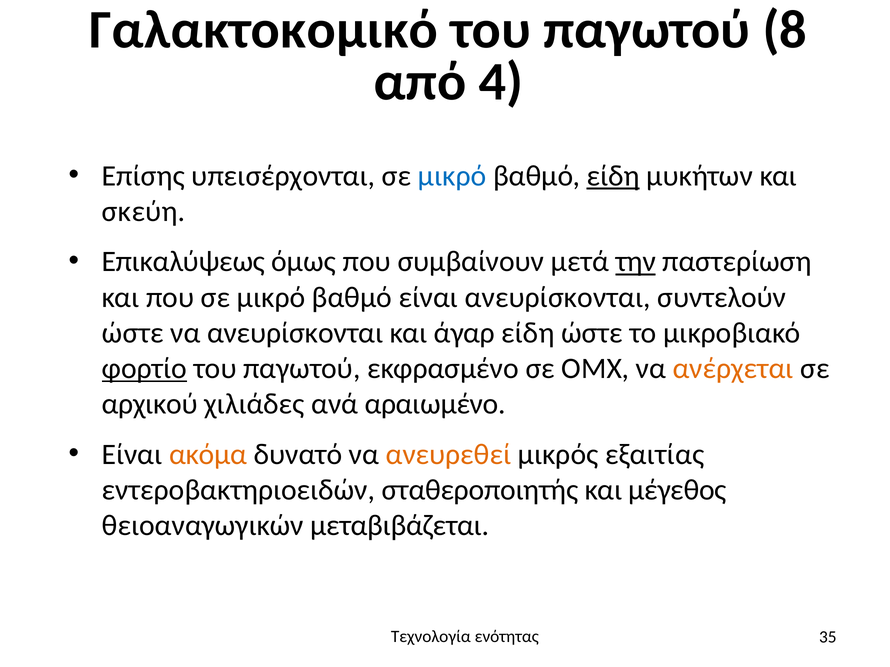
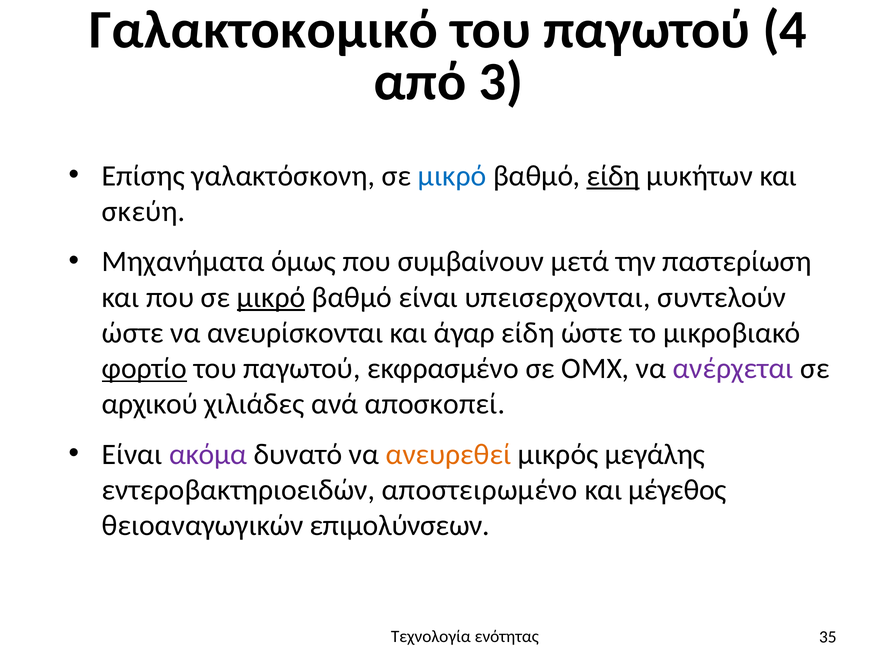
8: 8 -> 4 (785, 30)
4: 4 -> 3 (501, 82)
υπεισέρχονται: υπεισέρχονται -> γαλακτόσκονη (283, 176)
Επικαλύψεως: Επικαλύψεως -> Μηχανήματα (183, 262)
την underline: present -> none (636, 262)
μικρό underline: none -> present (271, 297)
είναι ανευρίσκονται: ανευρίσκονται -> υπεισερχονται (558, 297)
ανέρχεται colour: orange -> purple (733, 369)
αραιωμένο: αραιωμένο -> αποσκοπεί (435, 404)
ακόμα colour: orange -> purple (208, 455)
εξαιτίας: εξαιτίας -> μεγάλης (655, 455)
σταθεροποιητής: σταθεροποιητής -> αποστειρωμένο (480, 490)
μεταβιβάζεται: μεταβιβάζεται -> επιμολύνσεων (400, 526)
